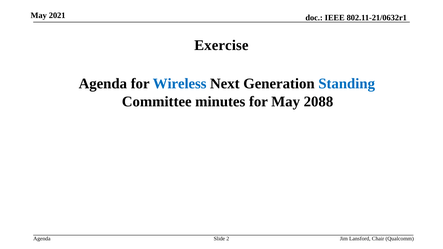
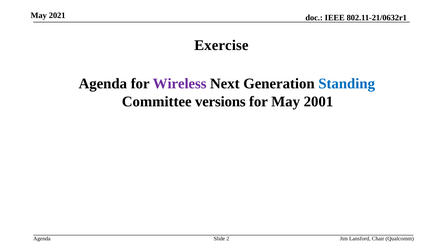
Wireless colour: blue -> purple (180, 84)
minutes: minutes -> versions (220, 102)
2088: 2088 -> 2001 (318, 102)
